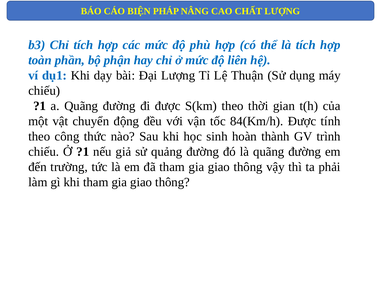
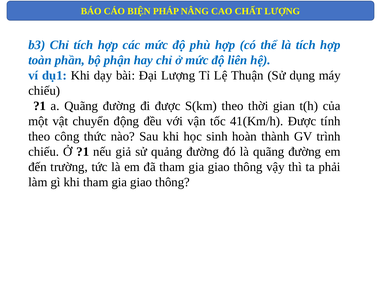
84(Km/h: 84(Km/h -> 41(Km/h (257, 121)
